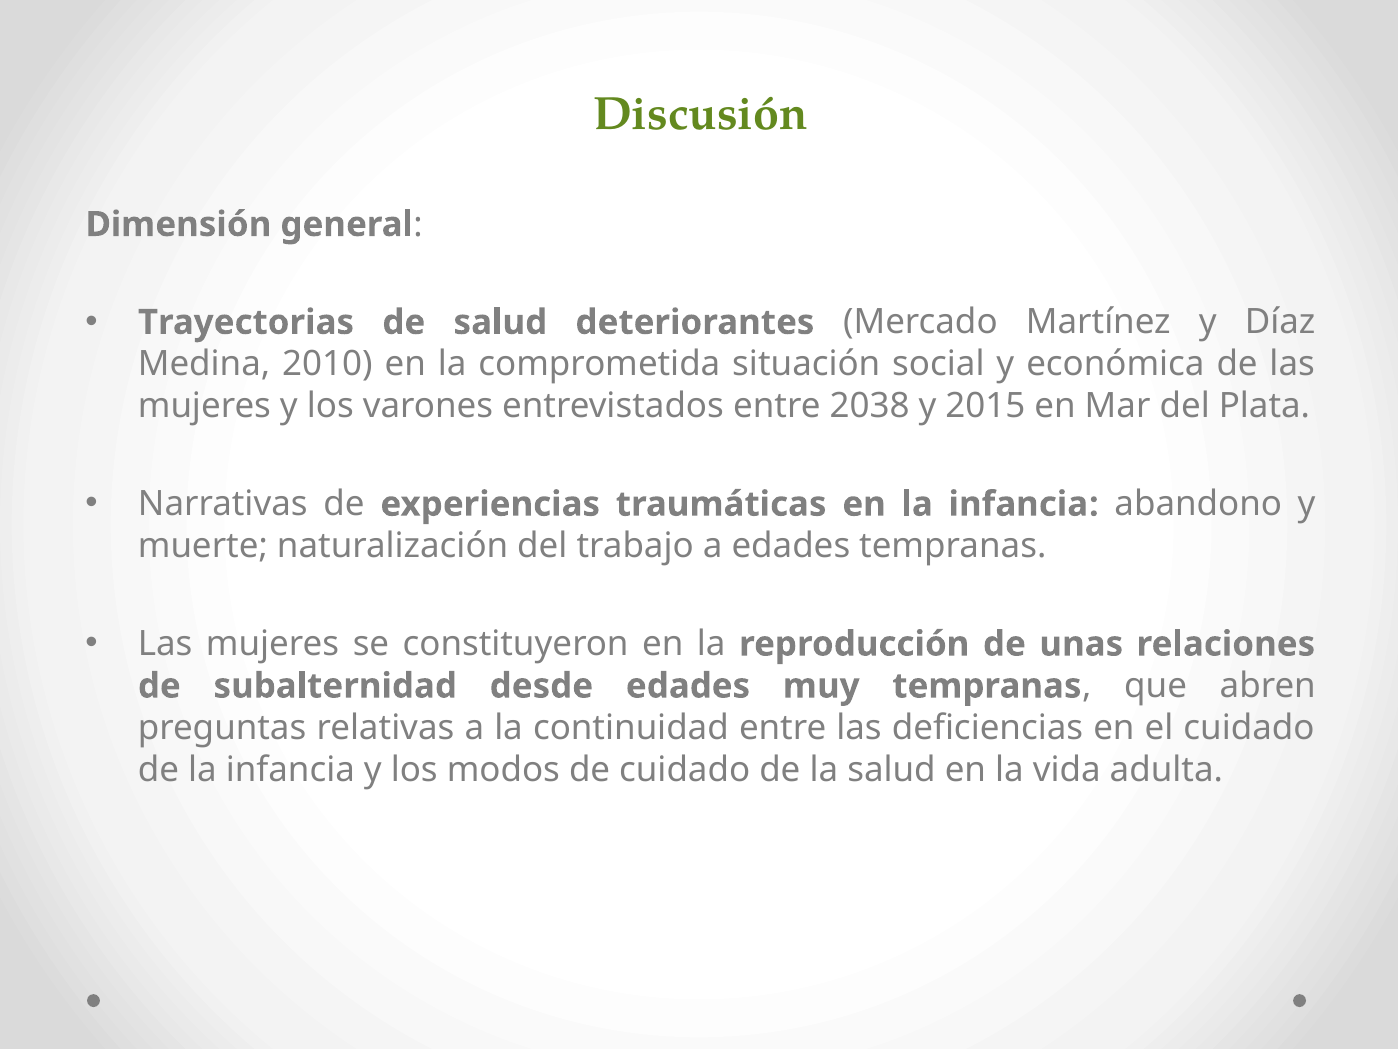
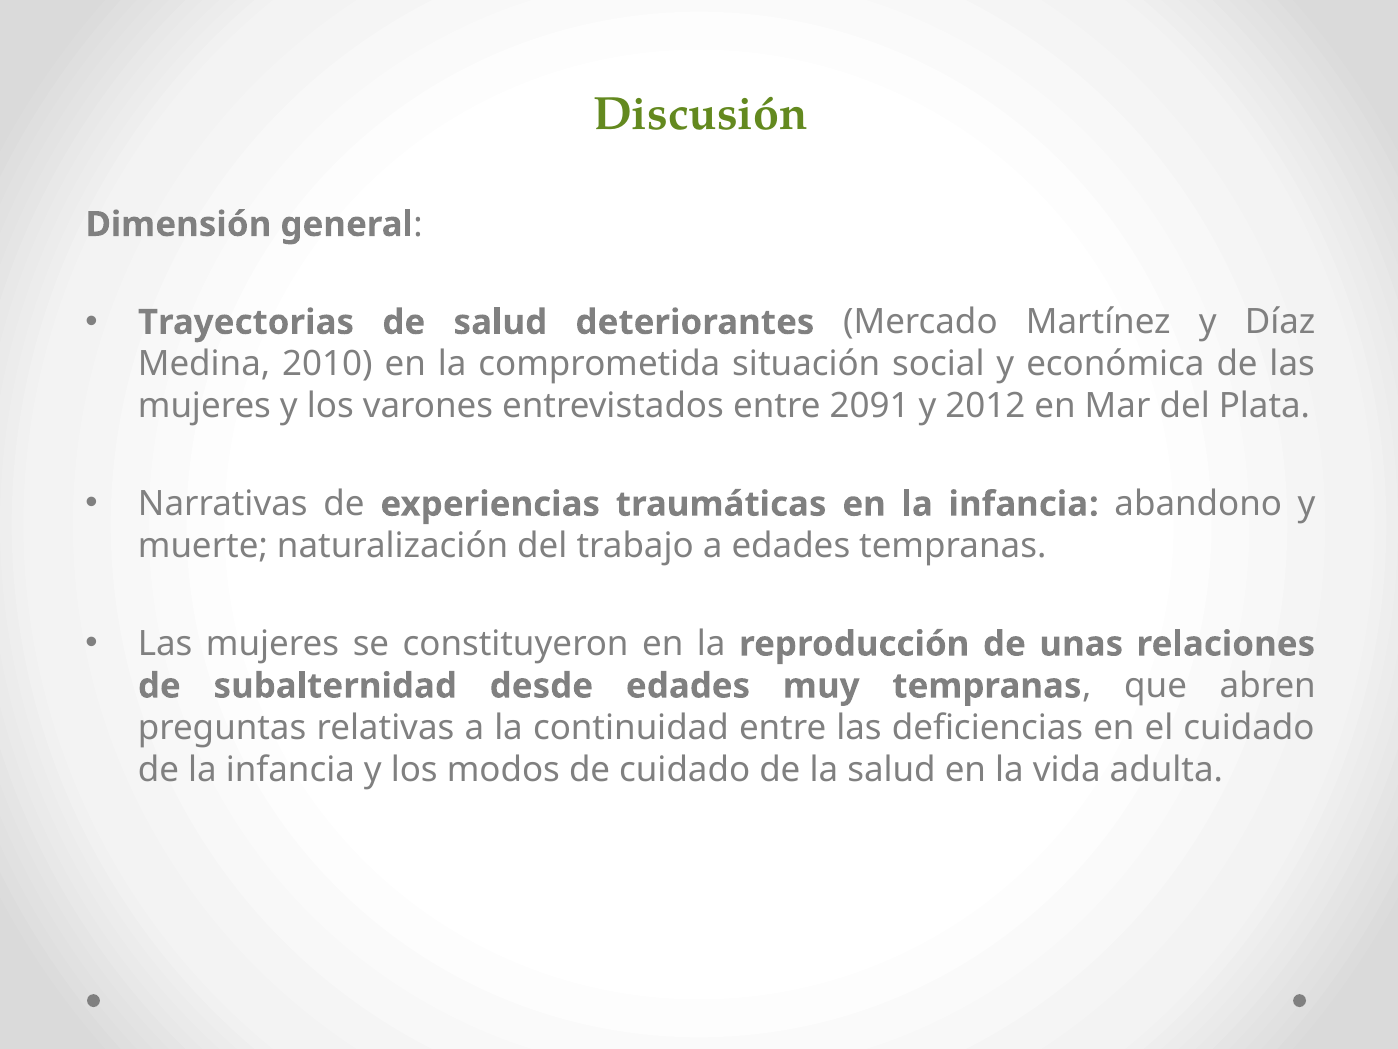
2038: 2038 -> 2091 (870, 406)
2015: 2015 -> 2012 (985, 406)
